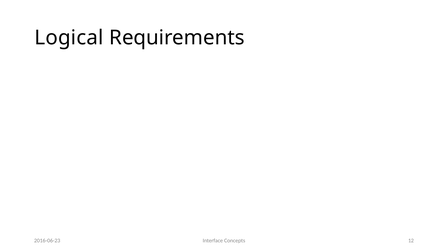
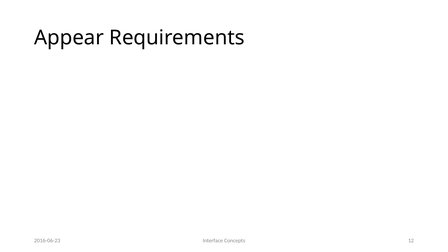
Logical: Logical -> Appear (69, 38)
